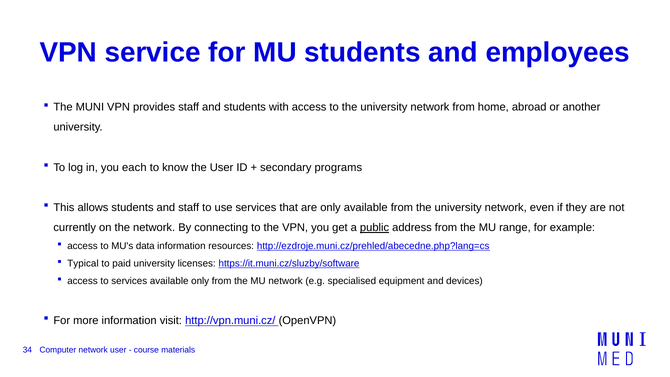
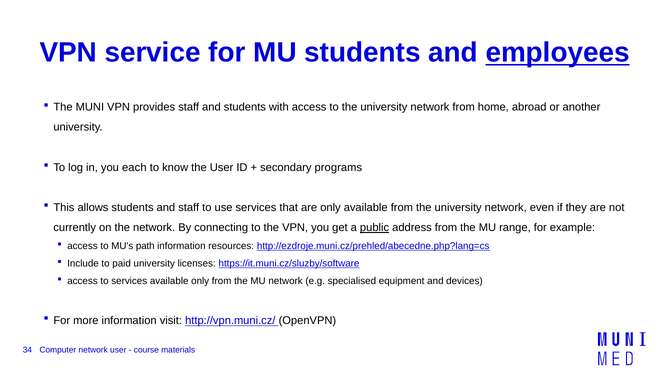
employees underline: none -> present (558, 53)
data: data -> path (145, 246)
Typical: Typical -> Include (83, 264)
